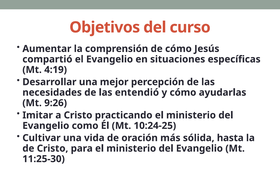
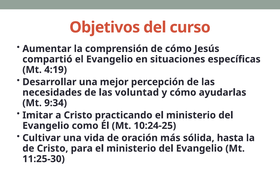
entendió: entendió -> voluntad (137, 92)
9:26: 9:26 -> 9:34 (56, 103)
